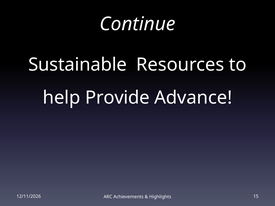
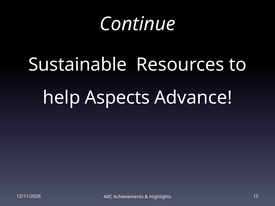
Provide: Provide -> Aspects (117, 98)
